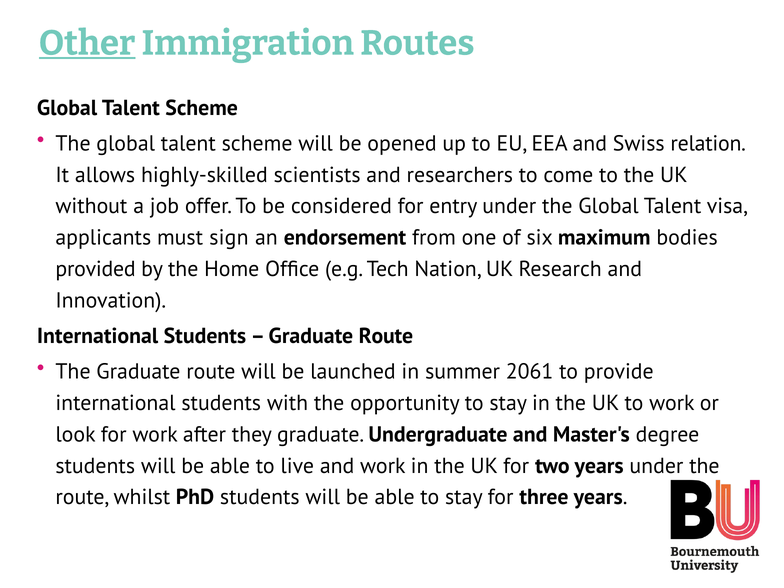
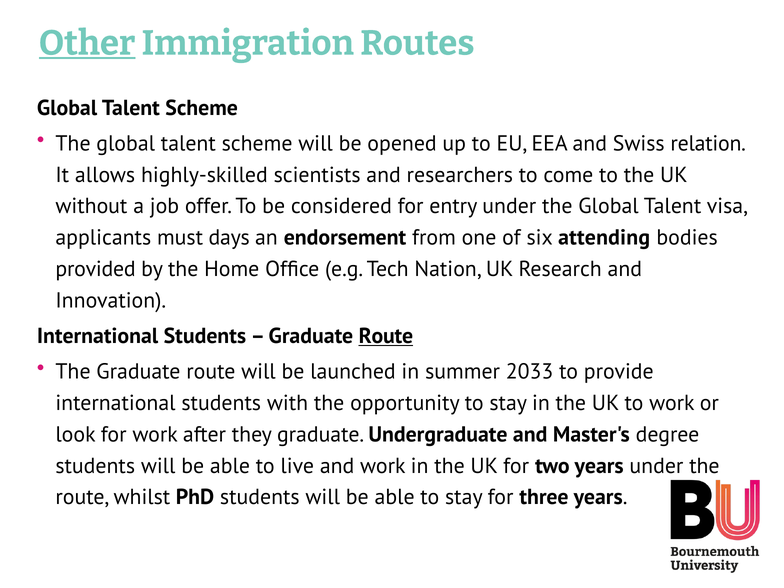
sign: sign -> days (229, 238)
maximum: maximum -> attending (604, 238)
Route underline: none -> present (386, 336)
2061: 2061 -> 2033 (530, 372)
